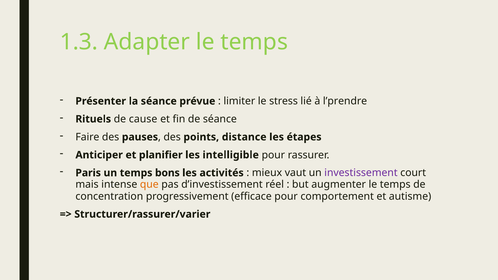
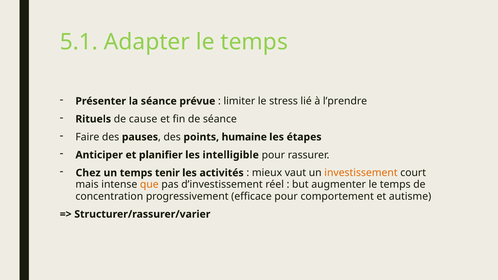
1.3: 1.3 -> 5.1 (79, 42)
distance: distance -> humaine (244, 137)
Paris: Paris -> Chez (88, 173)
bons: bons -> tenir (167, 173)
investissement colour: purple -> orange (361, 173)
